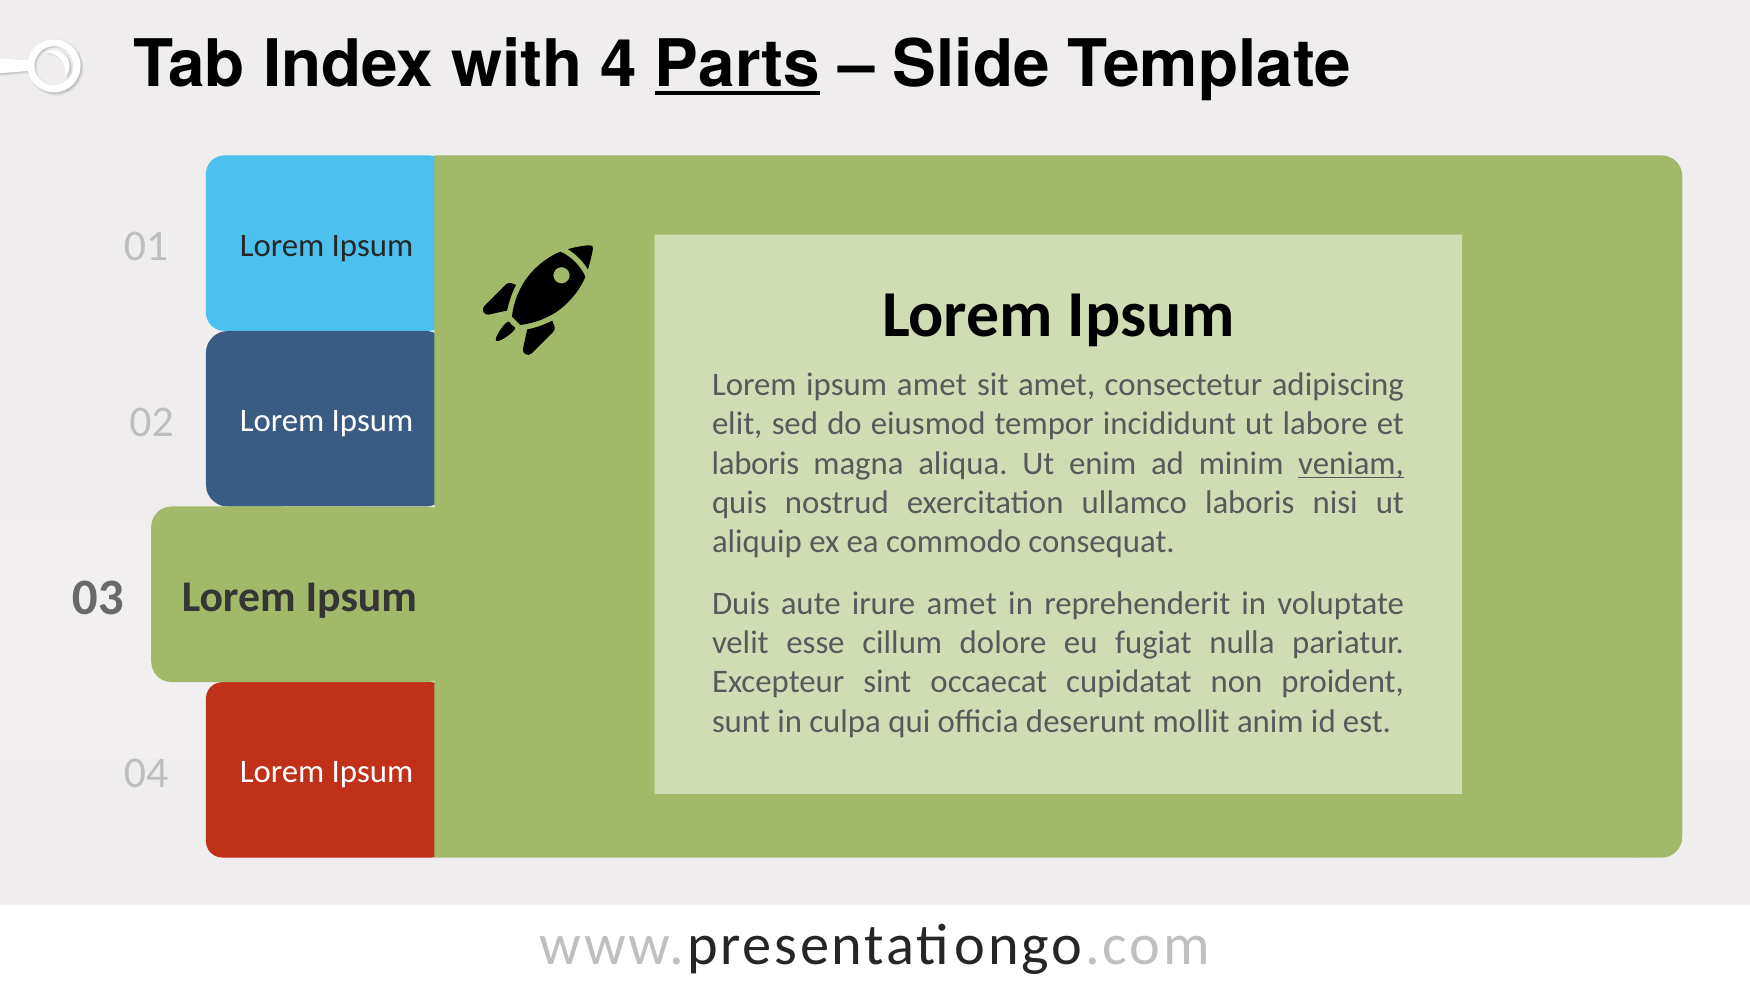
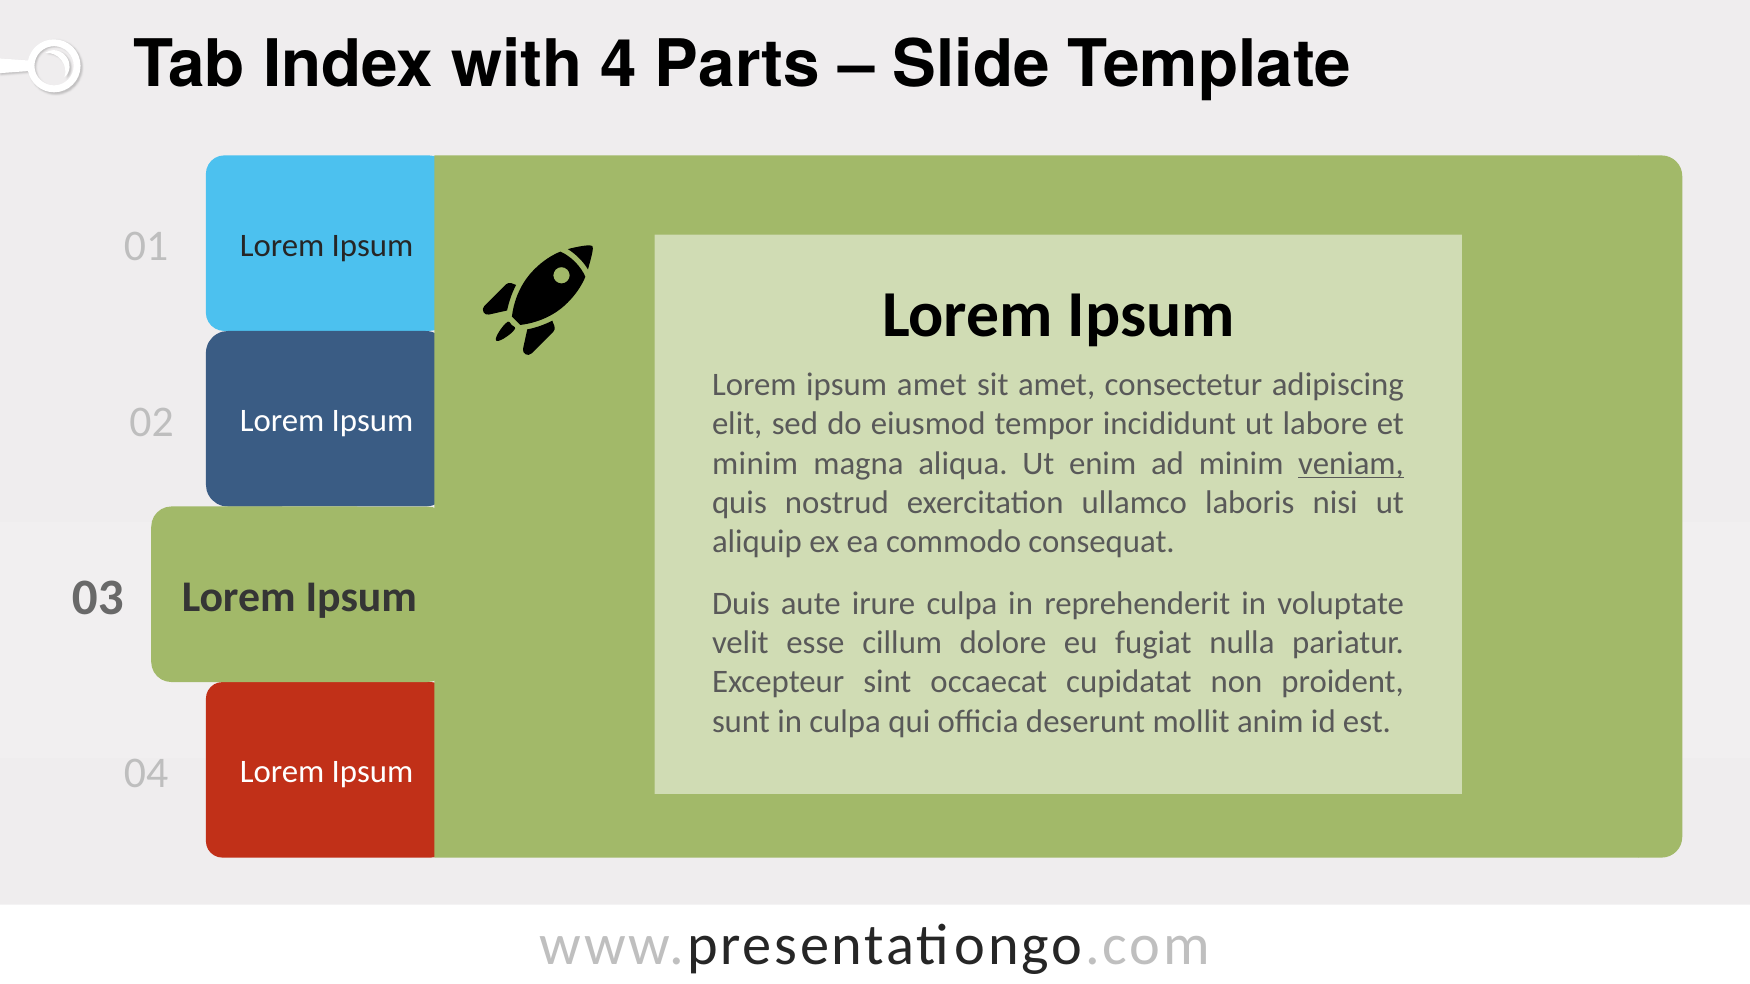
Parts underline: present -> none (737, 65)
laboris: laboris -> minim (755, 464)
irure amet: amet -> culpa (962, 604)
